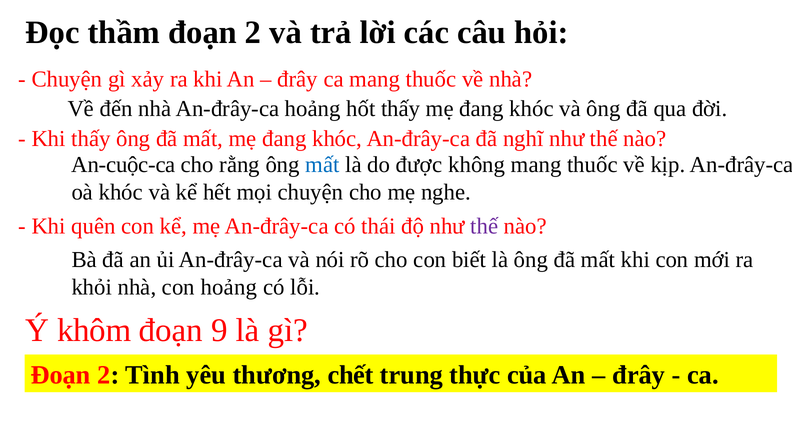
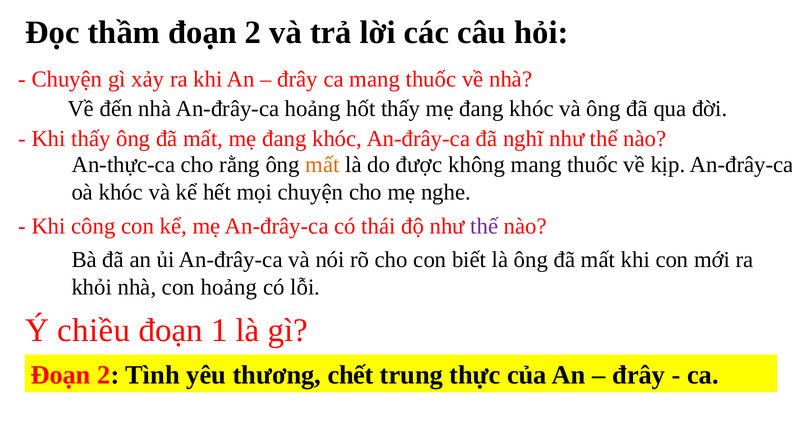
An-cuộc-ca: An-cuộc-ca -> An-thực-ca (123, 165)
mất colour: blue -> orange (322, 165)
quên: quên -> công (93, 226)
khôm: khôm -> chiều (94, 330)
9: 9 -> 1 (219, 330)
